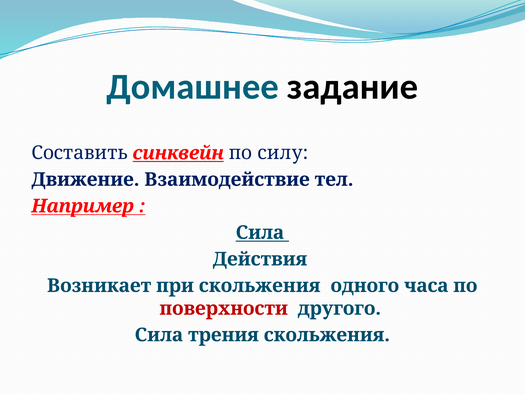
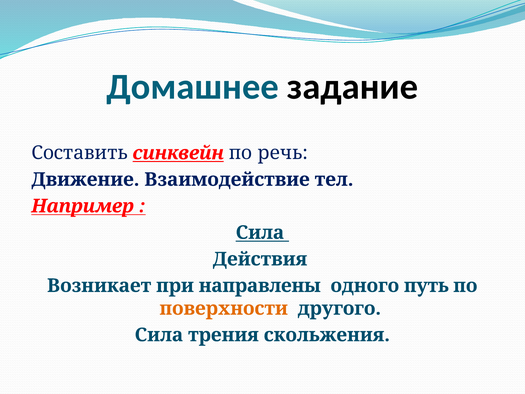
силу: силу -> речь (283, 153)
при скольжения: скольжения -> направлены (260, 286)
часа: часа -> путь (426, 286)
поверхности colour: red -> orange (224, 308)
